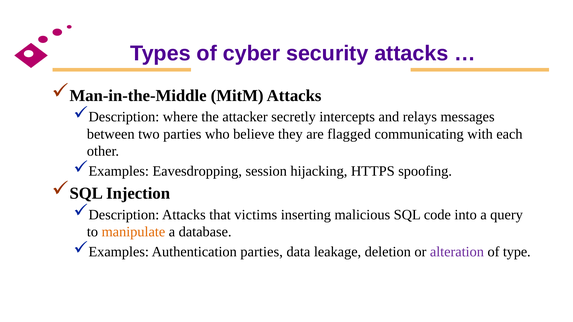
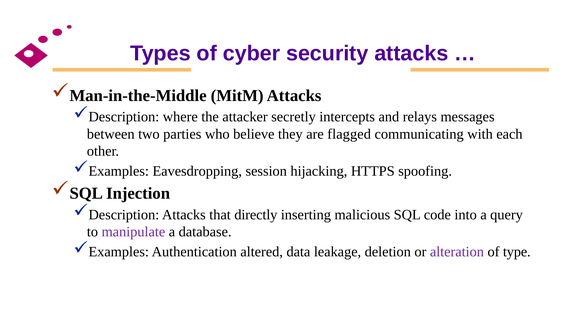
victims: victims -> directly (256, 215)
manipulate colour: orange -> purple (133, 232)
Authentication parties: parties -> altered (262, 252)
